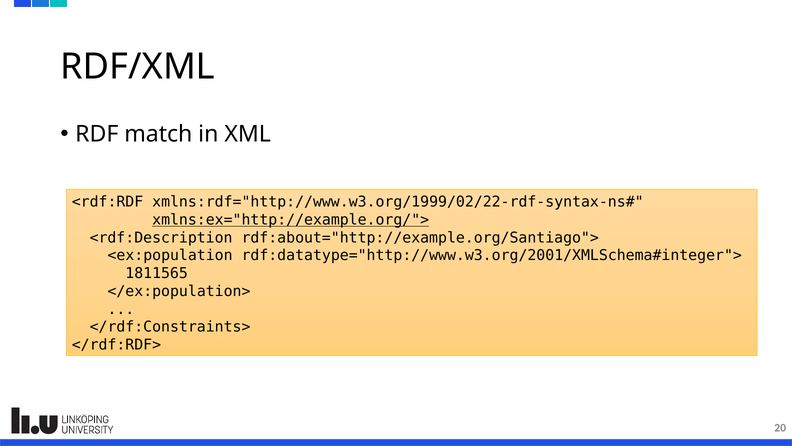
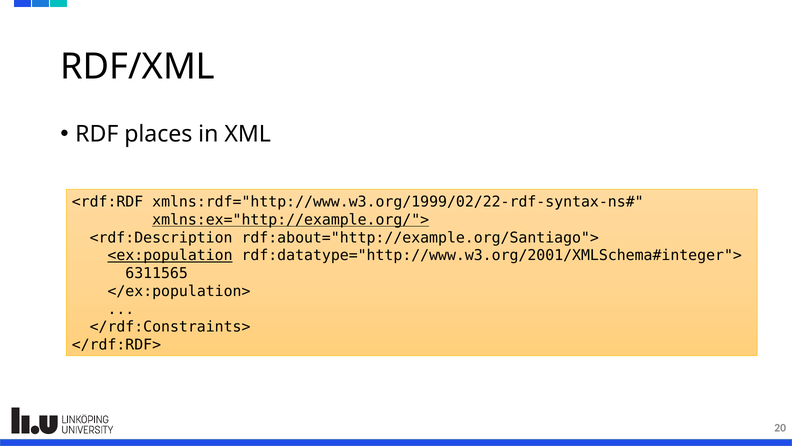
match: match -> places (158, 134)
<ex:population underline: none -> present (170, 255)
1811565: 1811565 -> 6311565 (157, 273)
